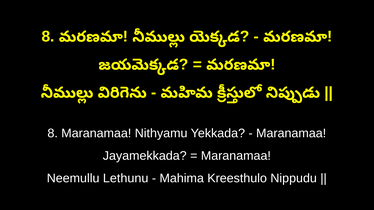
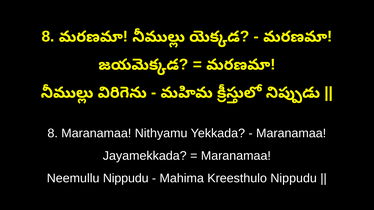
Neemullu Lethunu: Lethunu -> Nippudu (126, 179)
